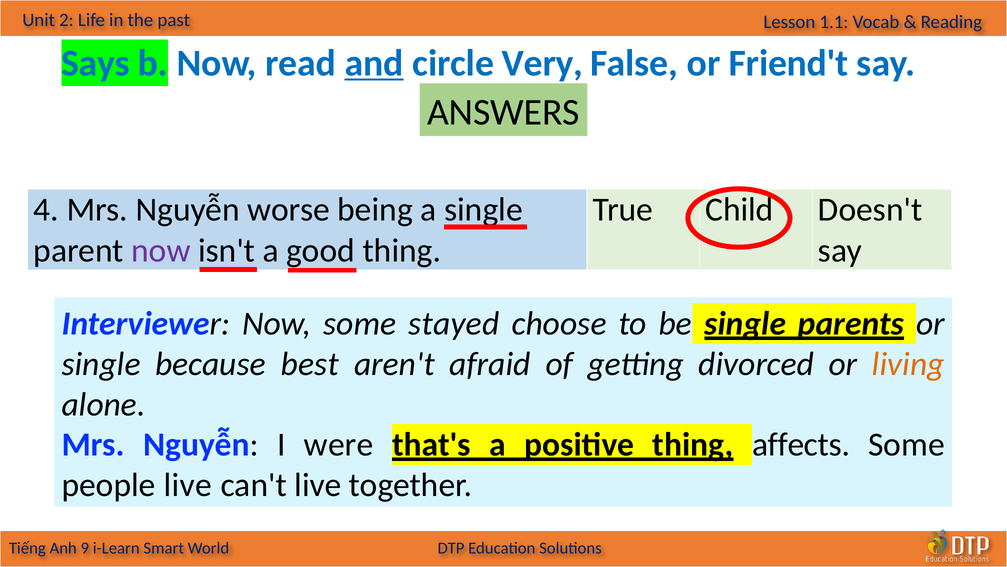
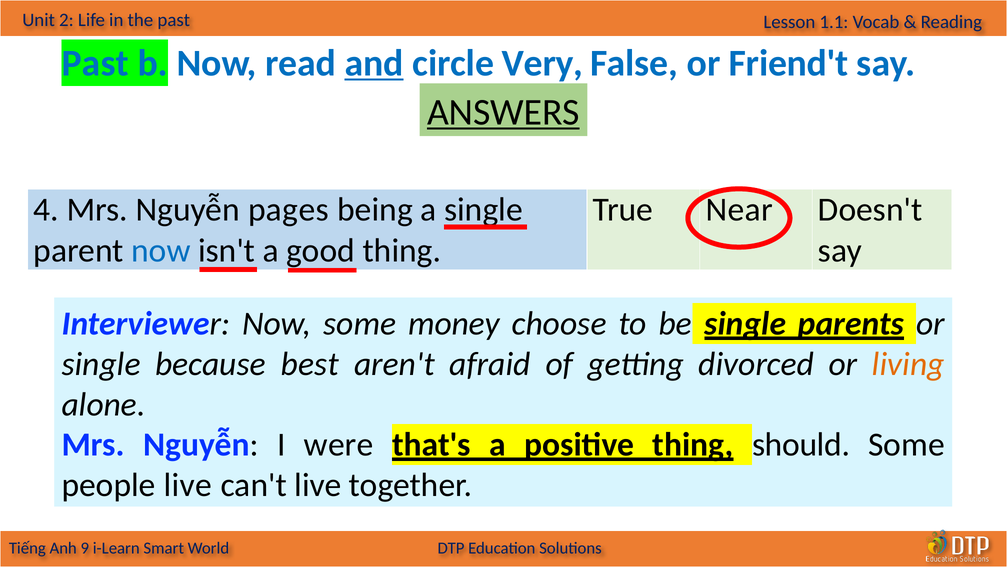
Says: Says -> Past (95, 63)
ANSWERS underline: none -> present (503, 112)
worse: worse -> pages (288, 210)
Child: Child -> Near (739, 210)
now colour: purple -> blue (161, 251)
stayed: stayed -> money (454, 323)
affects: affects -> should (801, 444)
